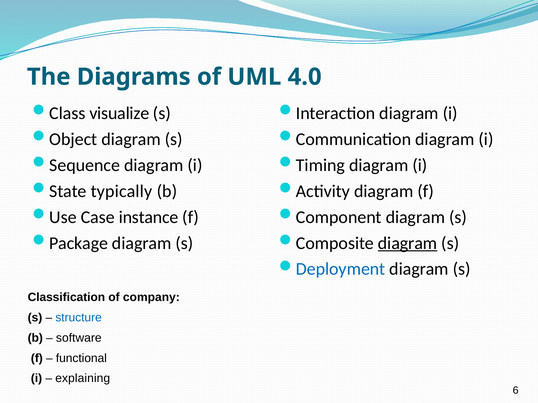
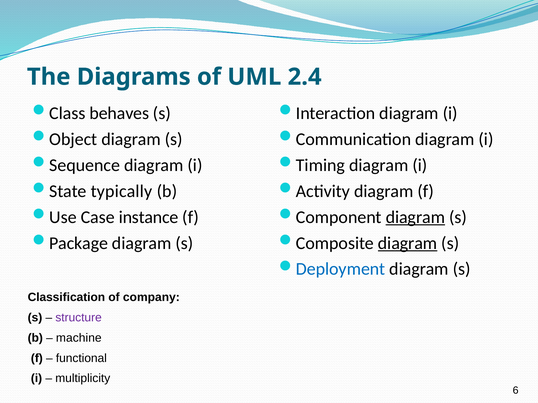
4.0: 4.0 -> 2.4 (305, 77)
visualize: visualize -> behaves (119, 113)
diagram underline: none -> present (415, 217)
structure colour: blue -> purple (79, 318)
software: software -> machine (79, 338)
explaining: explaining -> multiplicity (83, 379)
